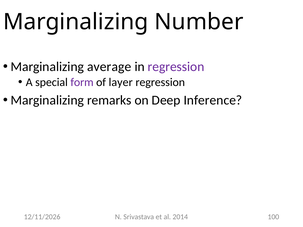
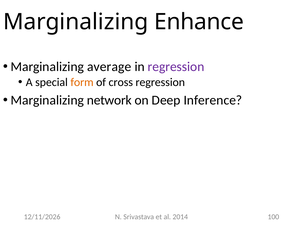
Number: Number -> Enhance (199, 22)
form colour: purple -> orange (82, 82)
layer: layer -> cross (121, 82)
remarks: remarks -> network (109, 100)
